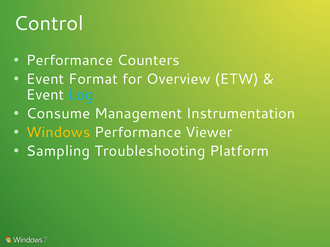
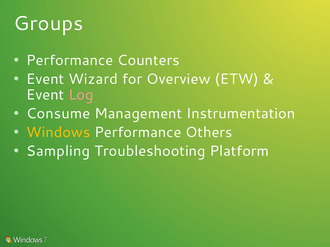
Control: Control -> Groups (49, 23)
Format: Format -> Wizard (93, 79)
Log colour: light blue -> pink (81, 95)
Viewer: Viewer -> Others (209, 133)
